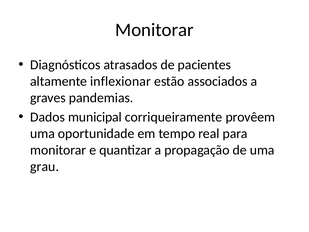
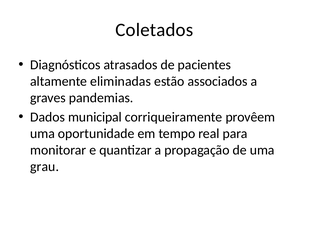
Monitorar: Monitorar -> Coletados (154, 30)
inflexionar: inflexionar -> eliminadas (121, 81)
